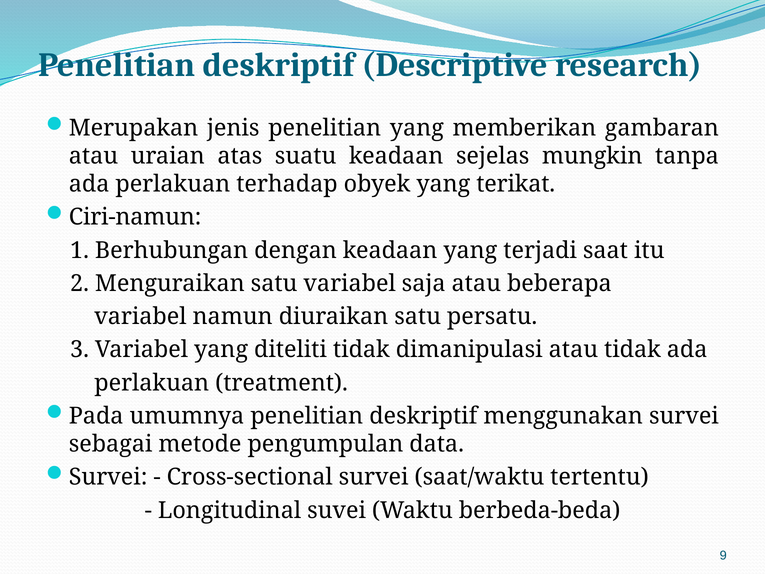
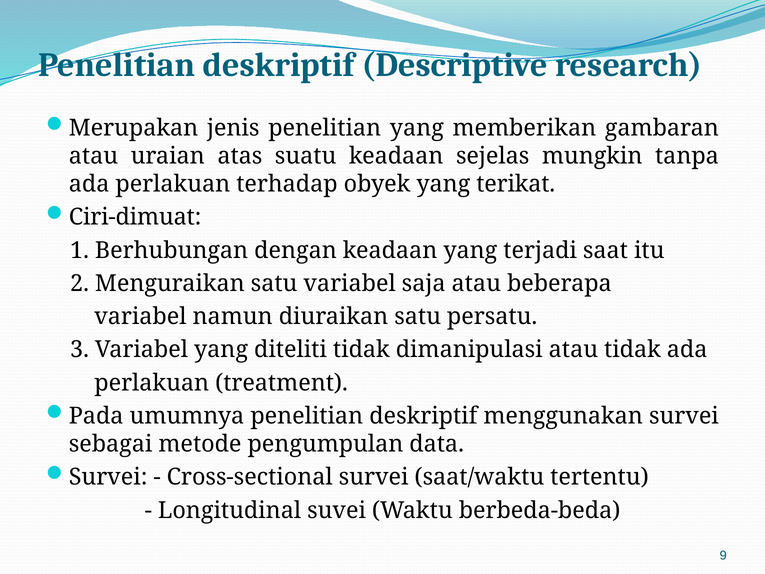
Ciri-namun: Ciri-namun -> Ciri-dimuat (135, 217)
